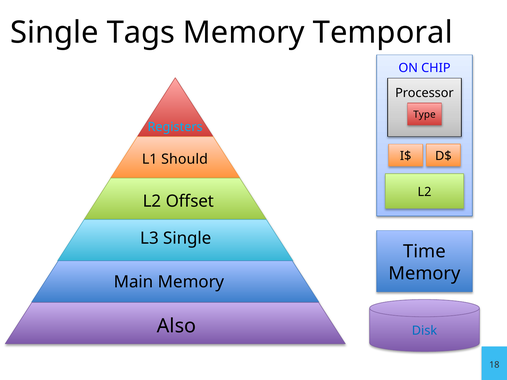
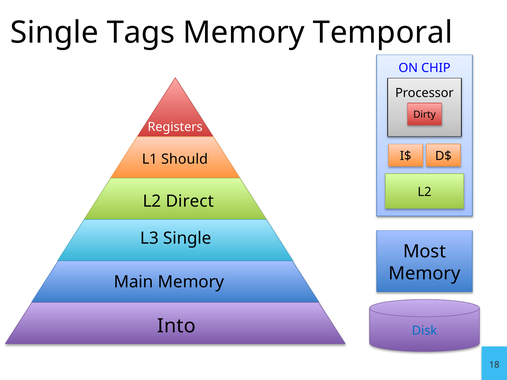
Type: Type -> Dirty (424, 115)
Registers colour: light blue -> white (175, 127)
Offset: Offset -> Direct (190, 201)
Time: Time -> Most (424, 252)
Also: Also -> Into (177, 326)
